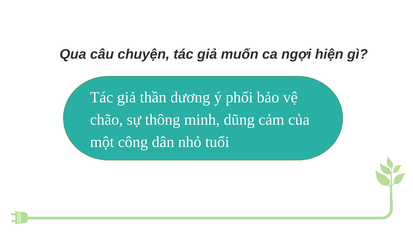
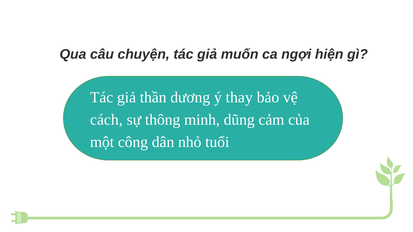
phối: phối -> thay (239, 98)
chão: chão -> cách (106, 120)
